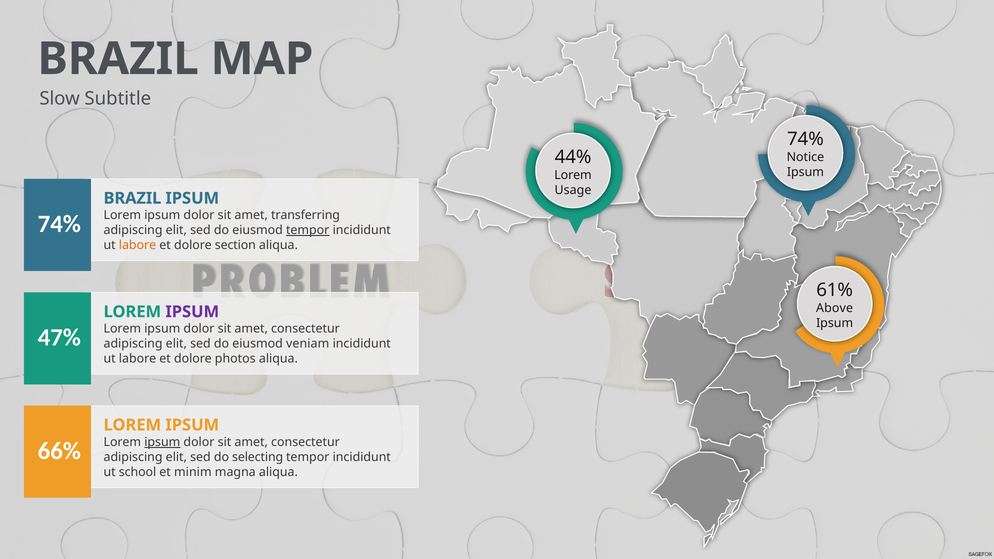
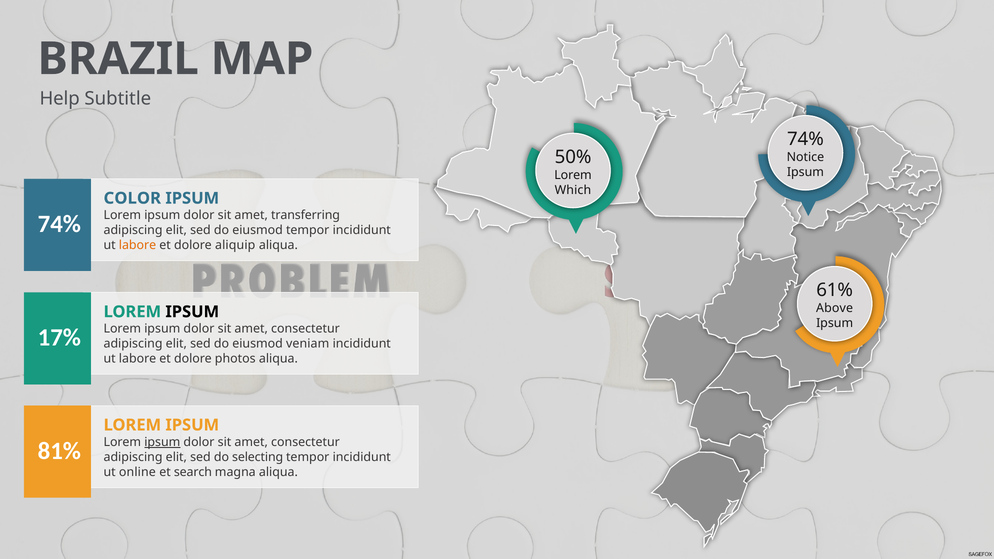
Slow: Slow -> Help (60, 99)
44%: 44% -> 50% (573, 157)
Usage: Usage -> Which (573, 190)
BRAZIL: BRAZIL -> COLOR (132, 198)
tempor underline: present -> none (308, 230)
section: section -> aliquip (235, 245)
IPSUM colour: purple -> black (192, 312)
47%: 47% -> 17% (59, 338)
66%: 66% -> 81% (59, 451)
school: school -> online (137, 472)
minim: minim -> search (193, 472)
